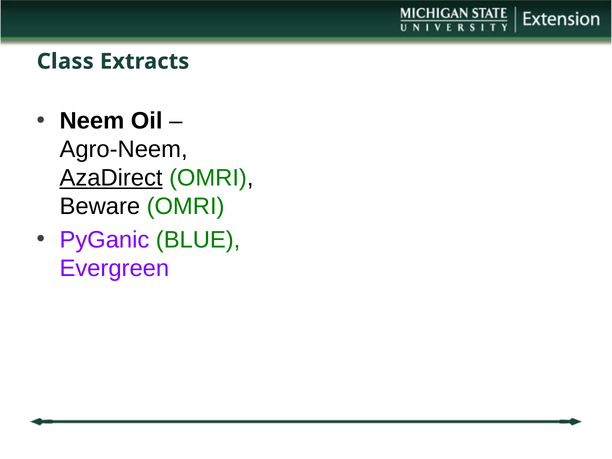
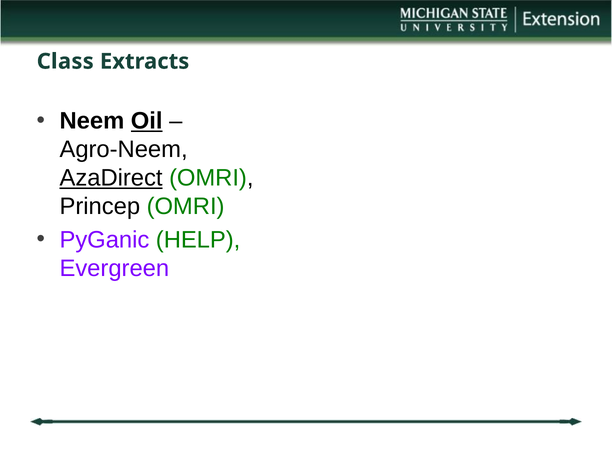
Oil underline: none -> present (147, 121)
Beware: Beware -> Princep (100, 207)
BLUE: BLUE -> HELP (198, 240)
